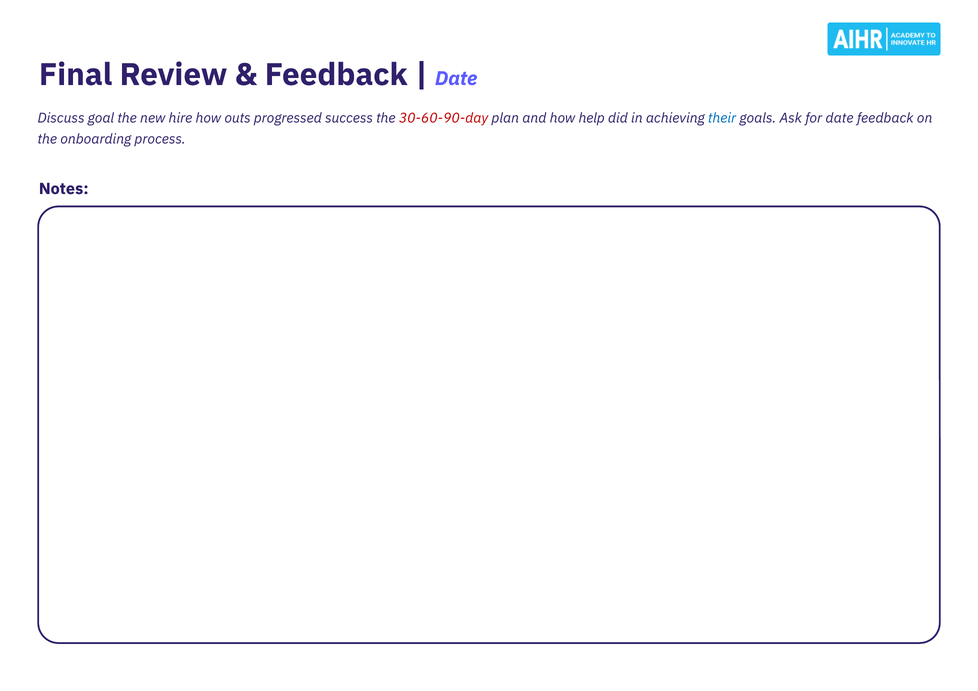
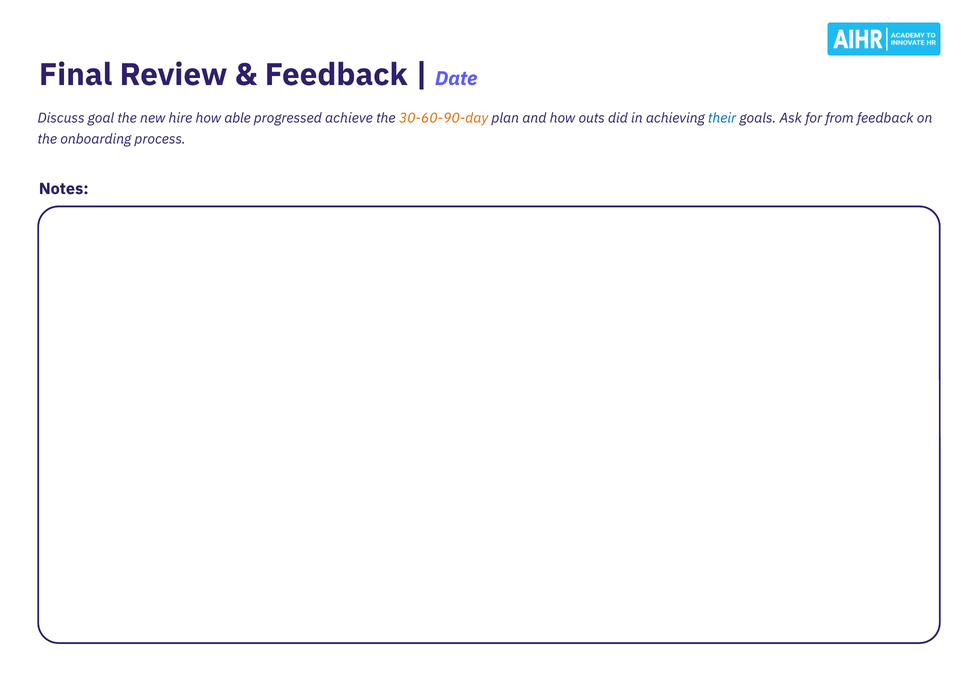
outs: outs -> able (238, 118)
success: success -> achieve (349, 118)
30-60-90-day colour: red -> orange (444, 118)
help: help -> outs (592, 118)
for date: date -> from (840, 118)
